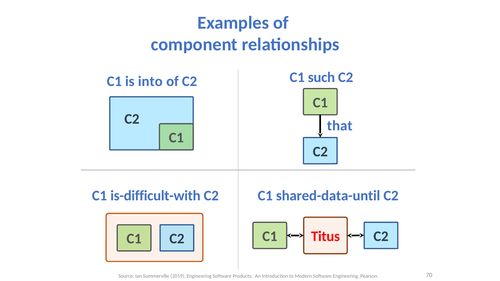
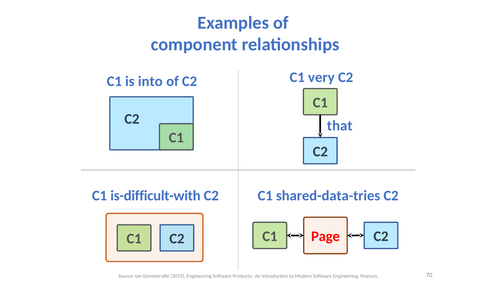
such: such -> very (321, 77)
shared-data-until: shared-data-until -> shared-data-tries (328, 196)
Titus: Titus -> Page (326, 237)
